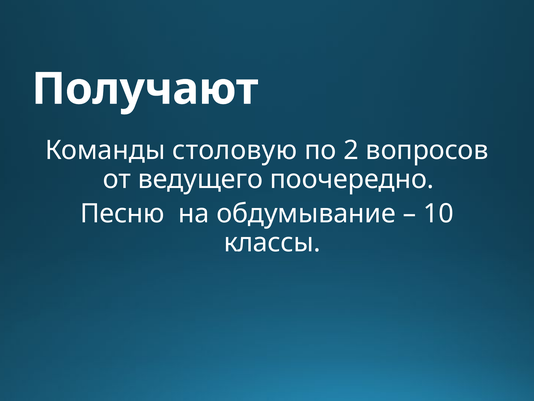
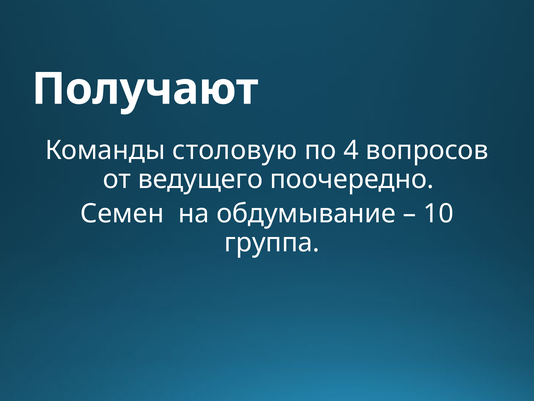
2: 2 -> 4 (351, 150)
Песню: Песню -> Семен (122, 214)
классы: классы -> группа (272, 242)
